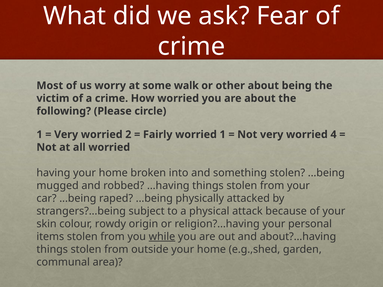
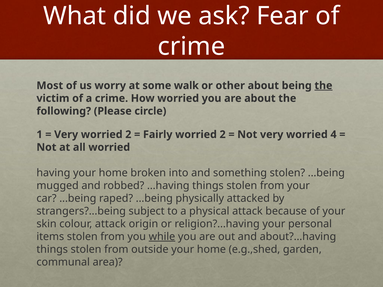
the underline: none -> present (323, 86)
Fairly worried 1: 1 -> 2 (223, 135)
colour rowdy: rowdy -> attack (110, 224)
